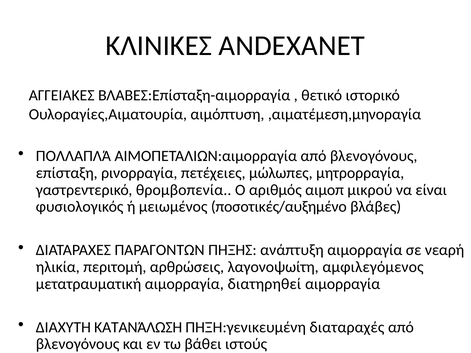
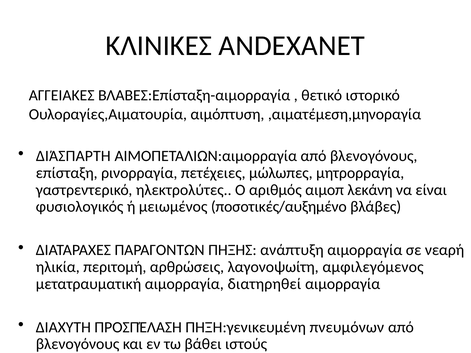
ΠΟΛΛΑΠΛΆ: ΠΟΛΛΑΠΛΆ -> ΔΙΆΣΠΑΡΤΗ (73, 156)
θρομβοπενία: θρομβοπενία -> ηλεκτρολύτες (184, 190)
μικρού: μικρού -> λεκάνη (370, 190)
ΚΑΤΑΝΆΛΩΣΗ: ΚΑΤΑΝΆΛΩΣΗ -> ΠΡΟΣΠΈΛΑΣΗ (138, 327)
διαταραχές: διαταραχές -> πνευμόνων (347, 327)
